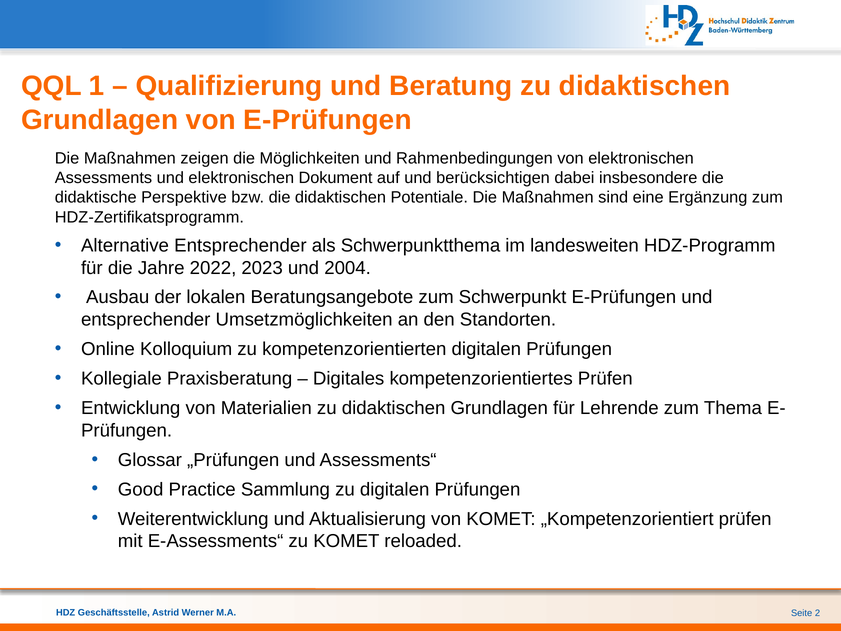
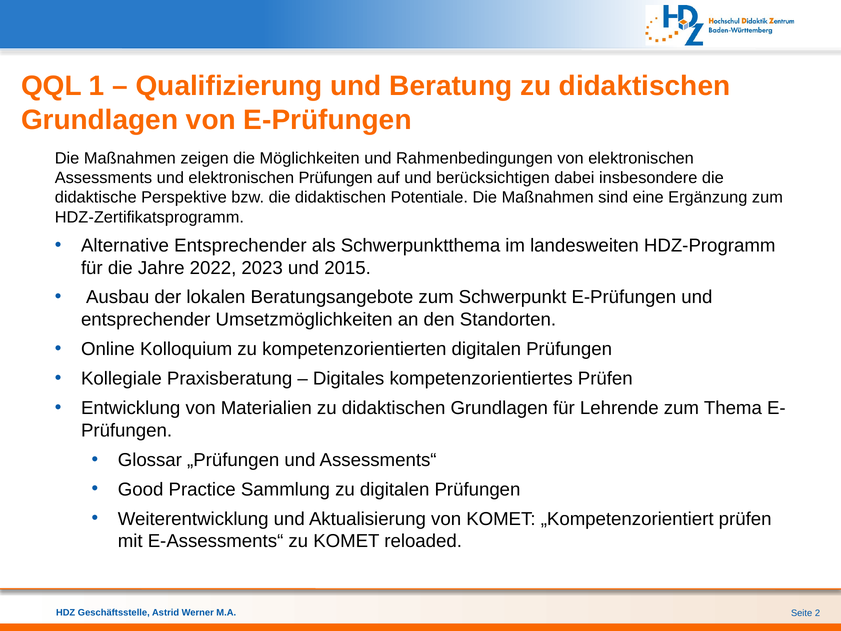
elektronischen Dokument: Dokument -> Prüfungen (336, 178)
2004: 2004 -> 2015 (348, 268)
